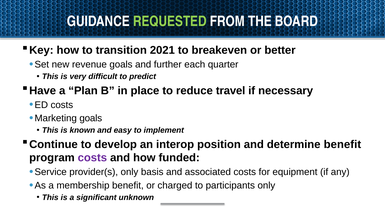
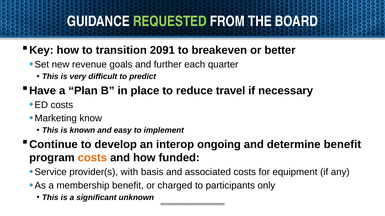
2021: 2021 -> 2091 (162, 50)
Marketing goals: goals -> know (91, 119)
position: position -> ongoing (219, 145)
costs colour: purple -> orange (92, 158)
provider(s only: only -> with (129, 172)
